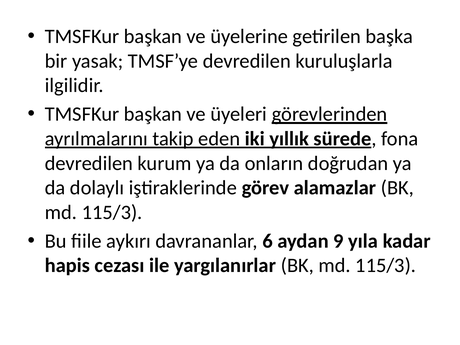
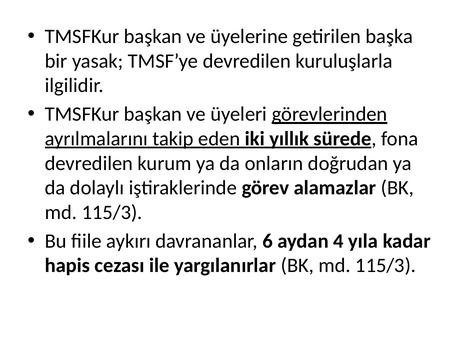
9: 9 -> 4 (338, 241)
